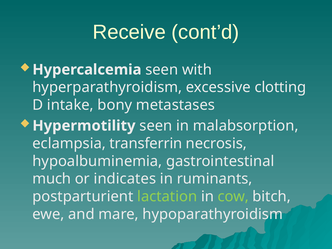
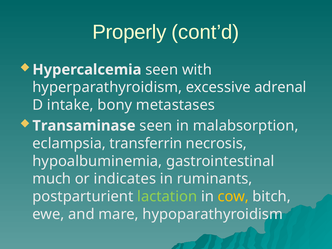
Receive: Receive -> Properly (129, 32)
clotting: clotting -> adrenal (280, 87)
Hypermotility: Hypermotility -> Transaminase (84, 126)
cow colour: light green -> yellow (233, 197)
